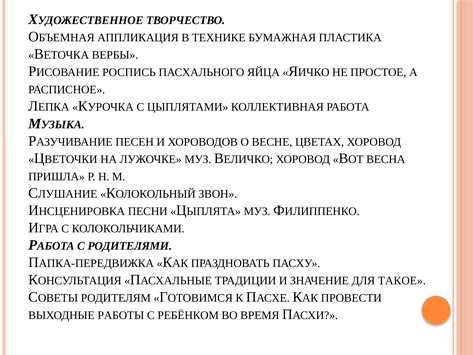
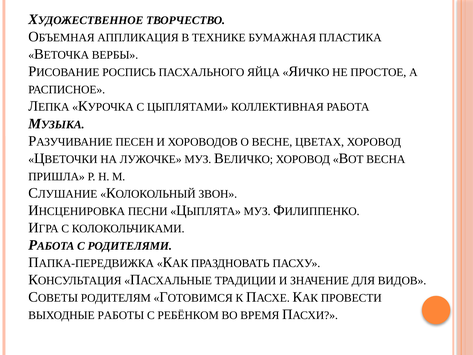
ТАКОЕ: ТАКОЕ -> ВИДОВ (402, 280)
